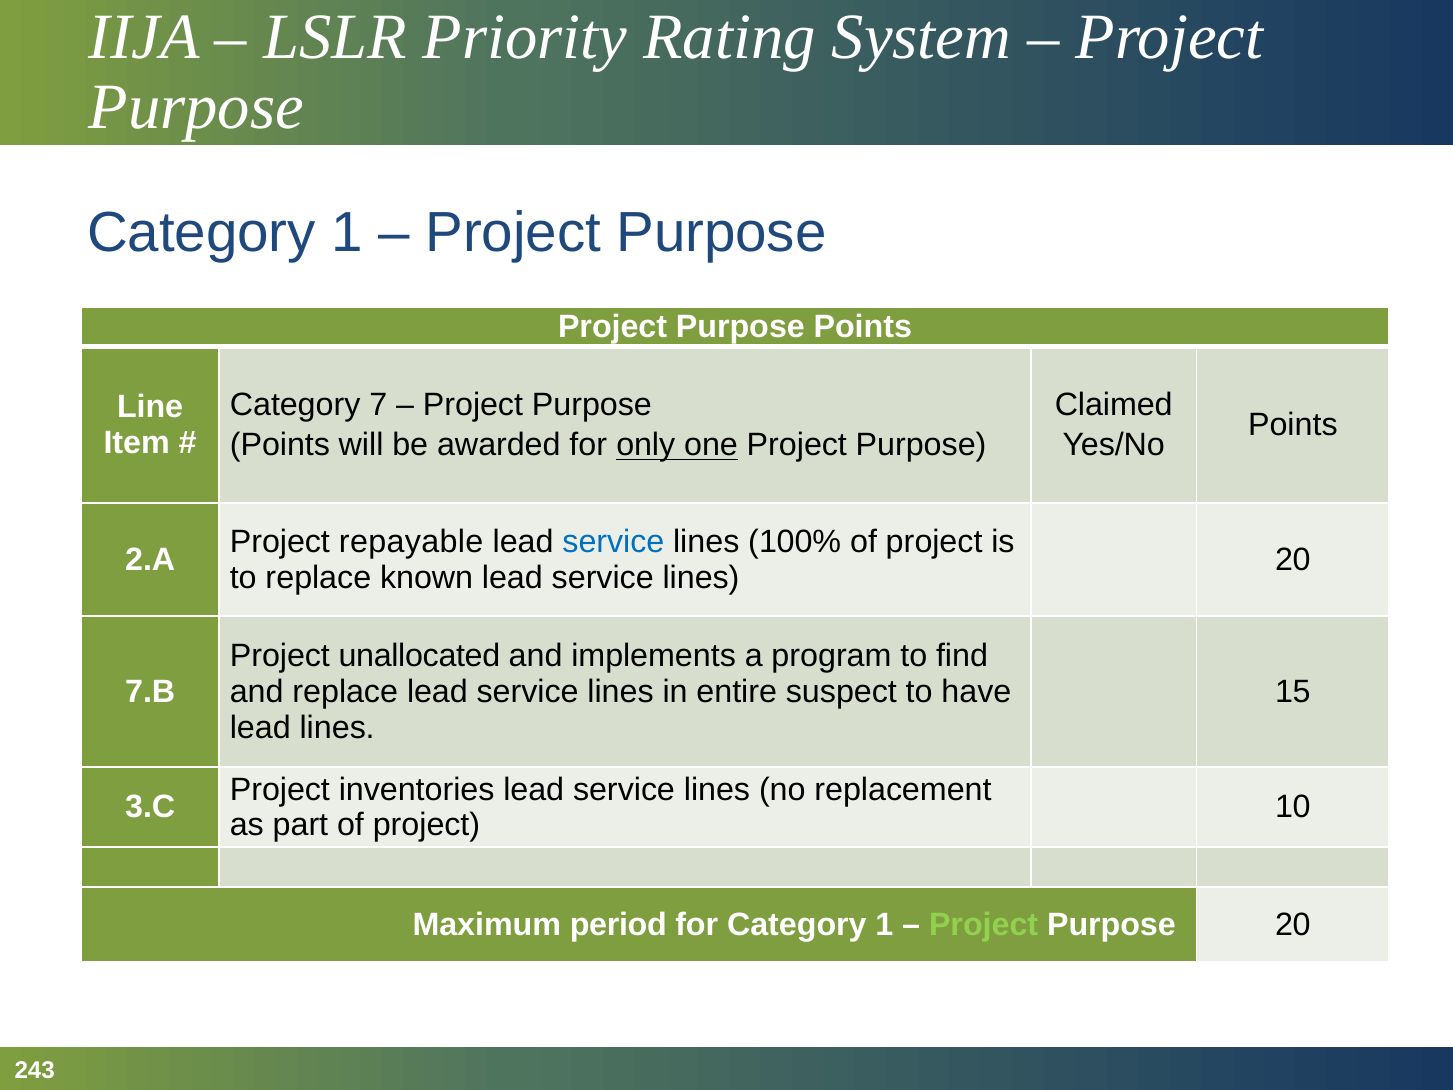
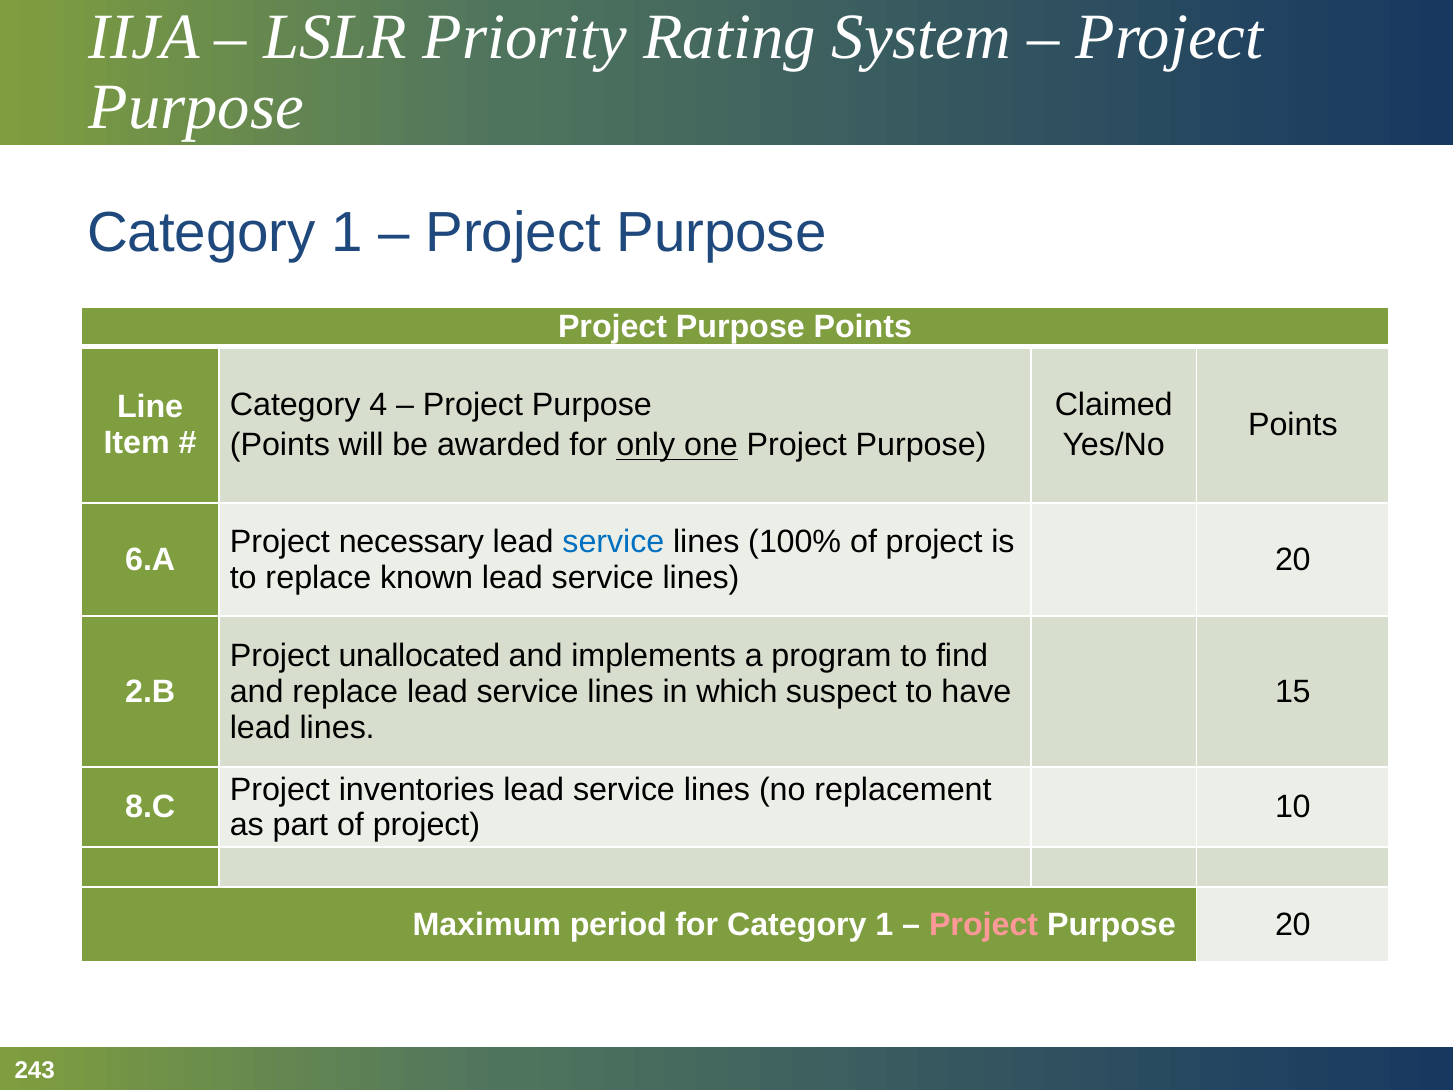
7: 7 -> 4 (378, 405)
repayable: repayable -> necessary (411, 542)
2.A: 2.A -> 6.A (150, 560)
7.B: 7.B -> 2.B (150, 692)
entire: entire -> which (737, 692)
3.C: 3.C -> 8.C (150, 807)
Project colour: light green -> pink (984, 925)
